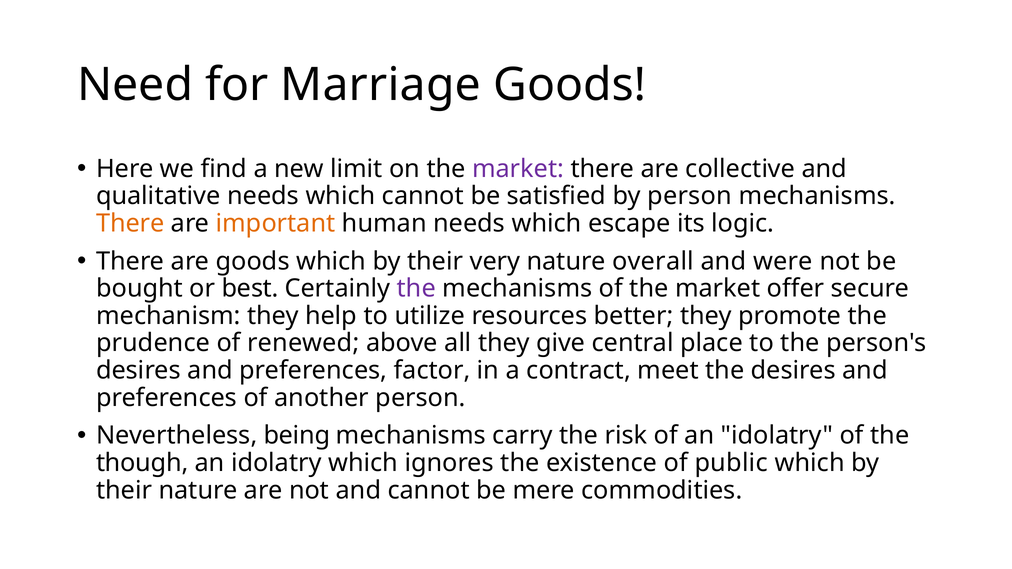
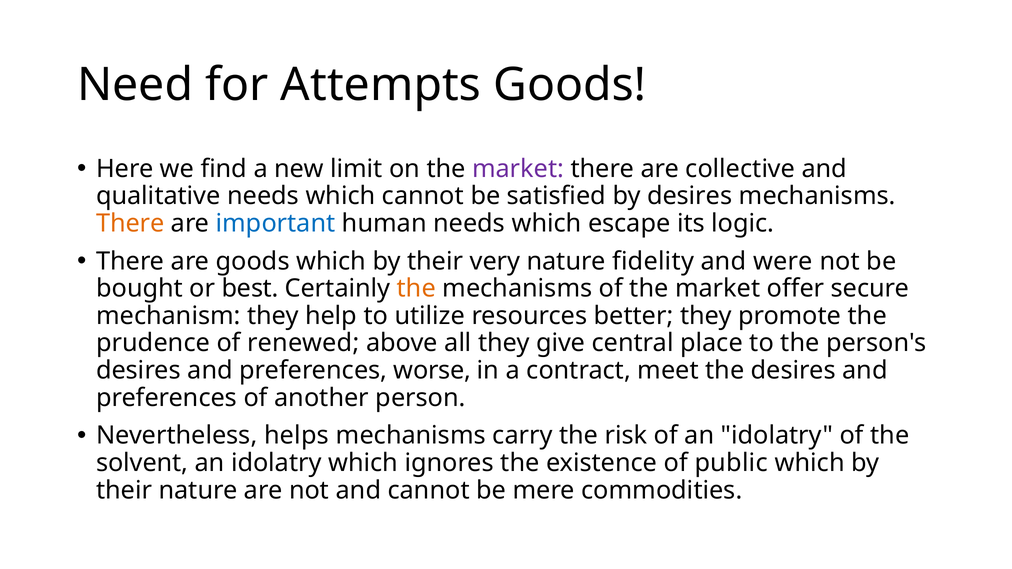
Marriage: Marriage -> Attempts (381, 85)
by person: person -> desires (690, 196)
important colour: orange -> blue (276, 223)
overall: overall -> fidelity (653, 261)
the colour: purple -> orange (416, 289)
factor: factor -> worse (432, 371)
being: being -> helps (297, 436)
though: though -> solvent (142, 463)
